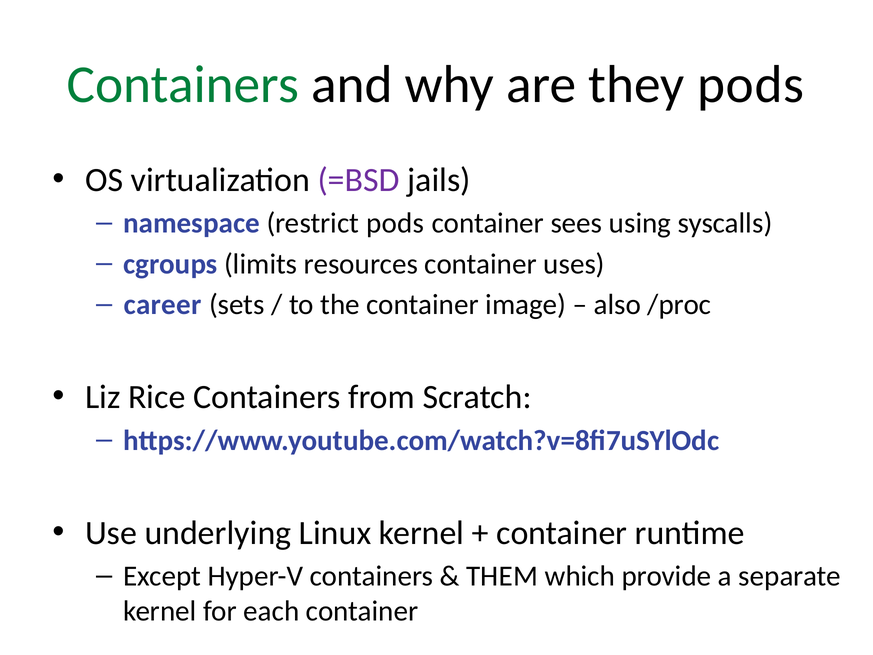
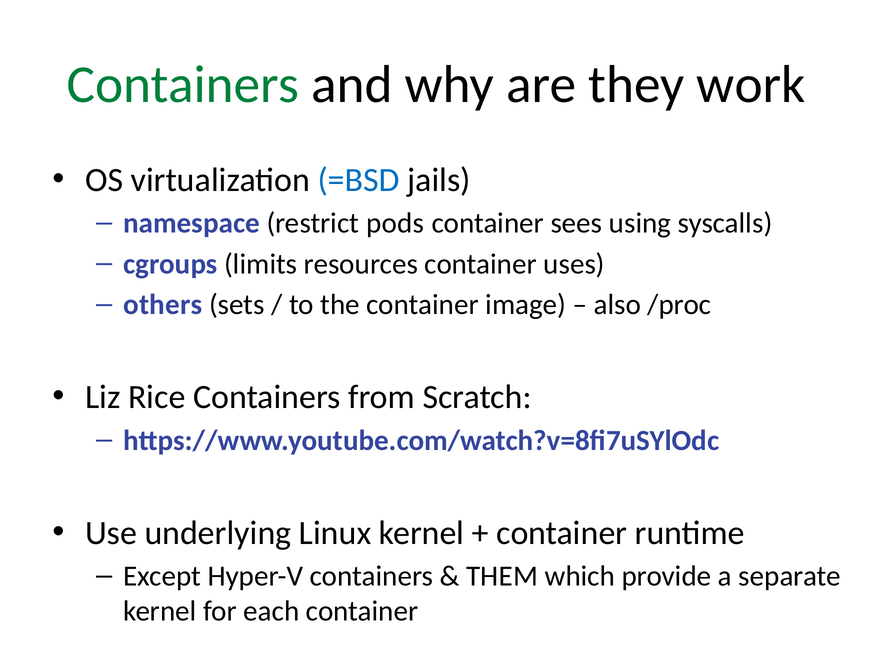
they pods: pods -> work (751, 85)
=BSD colour: purple -> blue (359, 180)
career: career -> others (163, 305)
